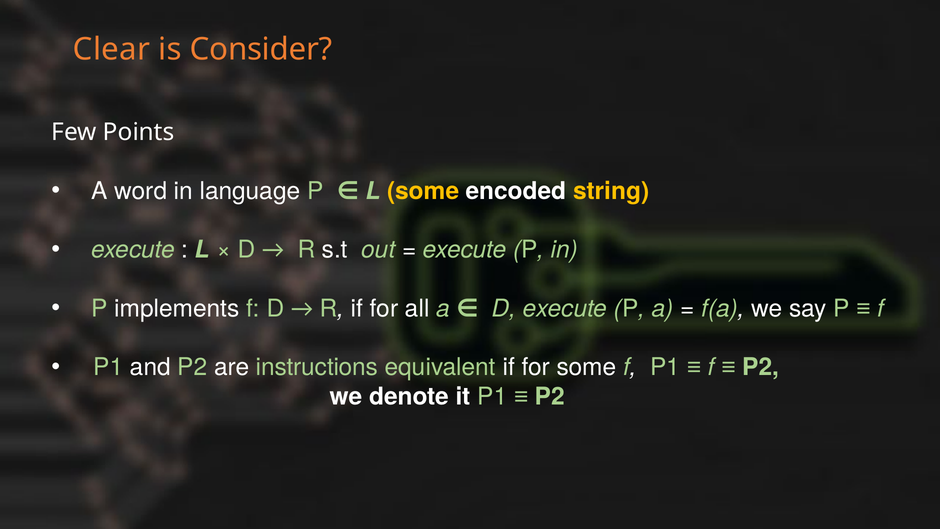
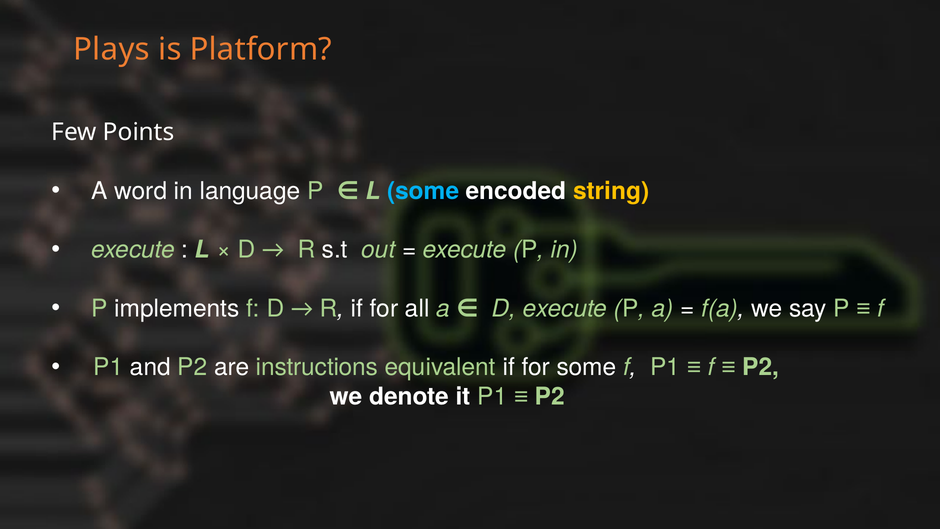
Clear: Clear -> Plays (112, 49)
Consider: Consider -> Platform (261, 49)
some colour: yellow -> light blue (423, 191)
